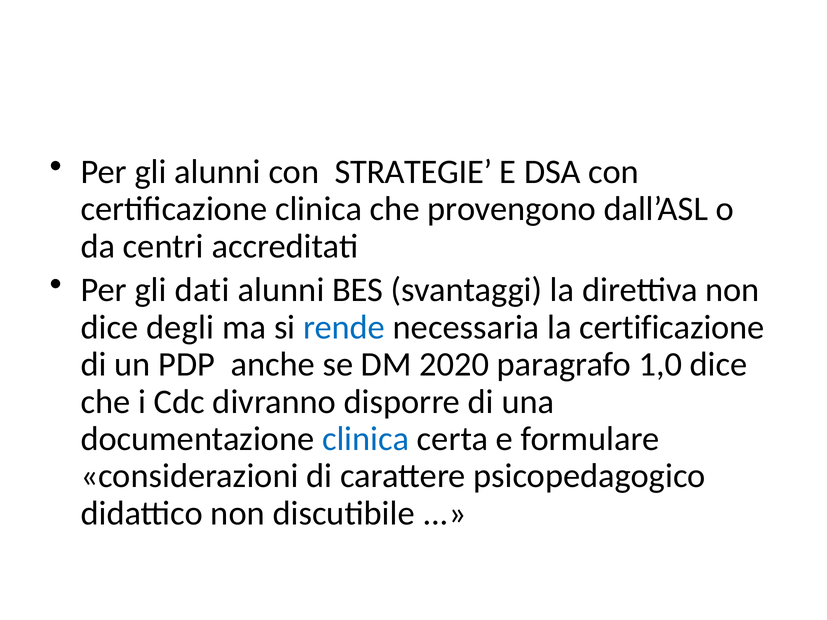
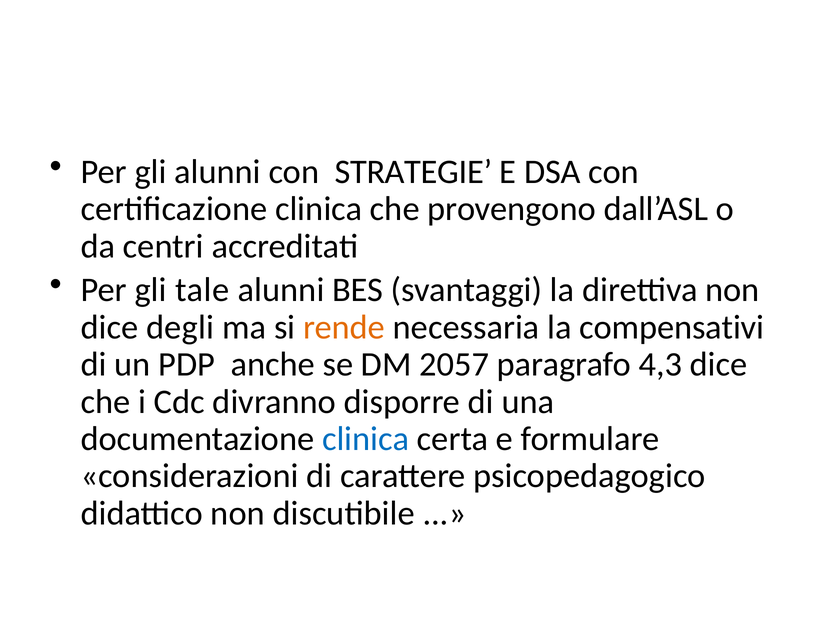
dati: dati -> tale (202, 290)
rende colour: blue -> orange (344, 327)
la certificazione: certificazione -> compensativi (672, 327)
2020: 2020 -> 2057 (454, 365)
1,0: 1,0 -> 4,3 (660, 365)
